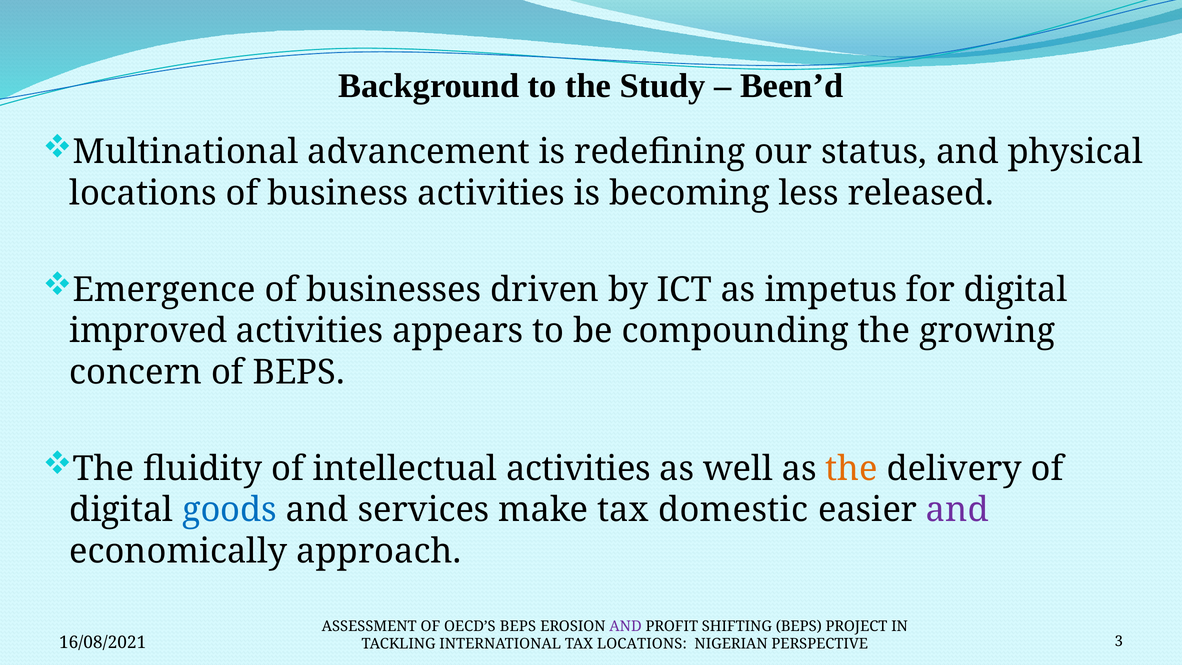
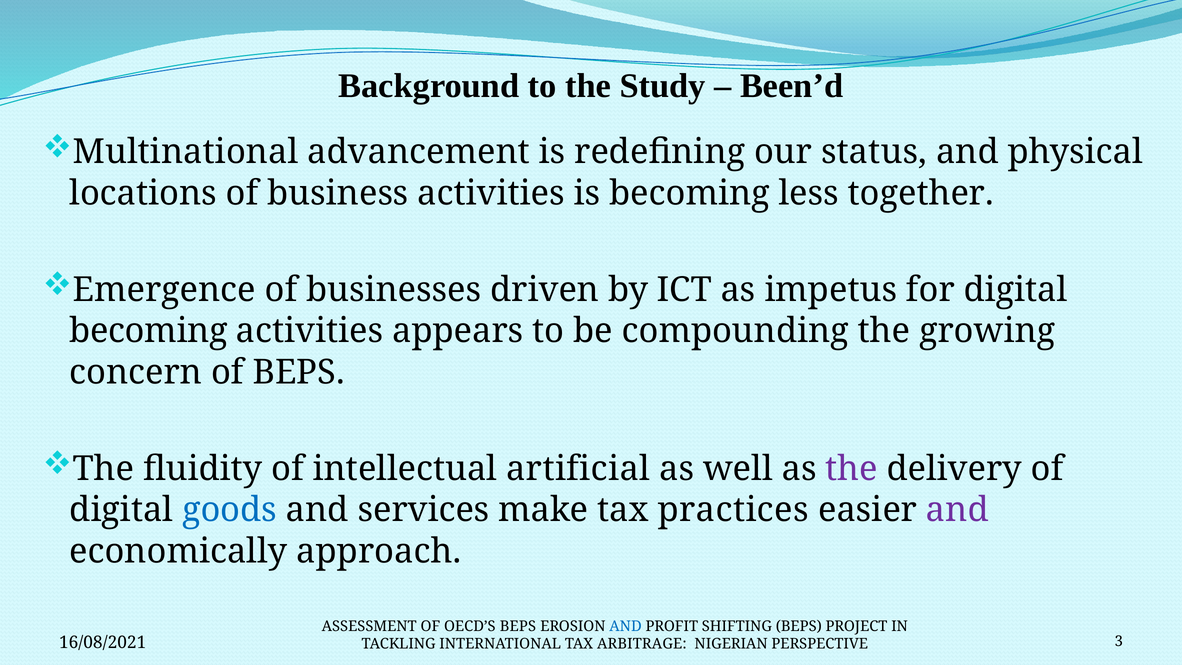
released: released -> together (921, 193)
improved: improved -> becoming (148, 331)
intellectual activities: activities -> artificial (578, 469)
the colour: orange -> purple (852, 469)
domestic: domestic -> practices (733, 510)
AND colour: purple -> blue (626, 626)
TAX LOCATIONS: LOCATIONS -> ARBITRAGE (642, 644)
